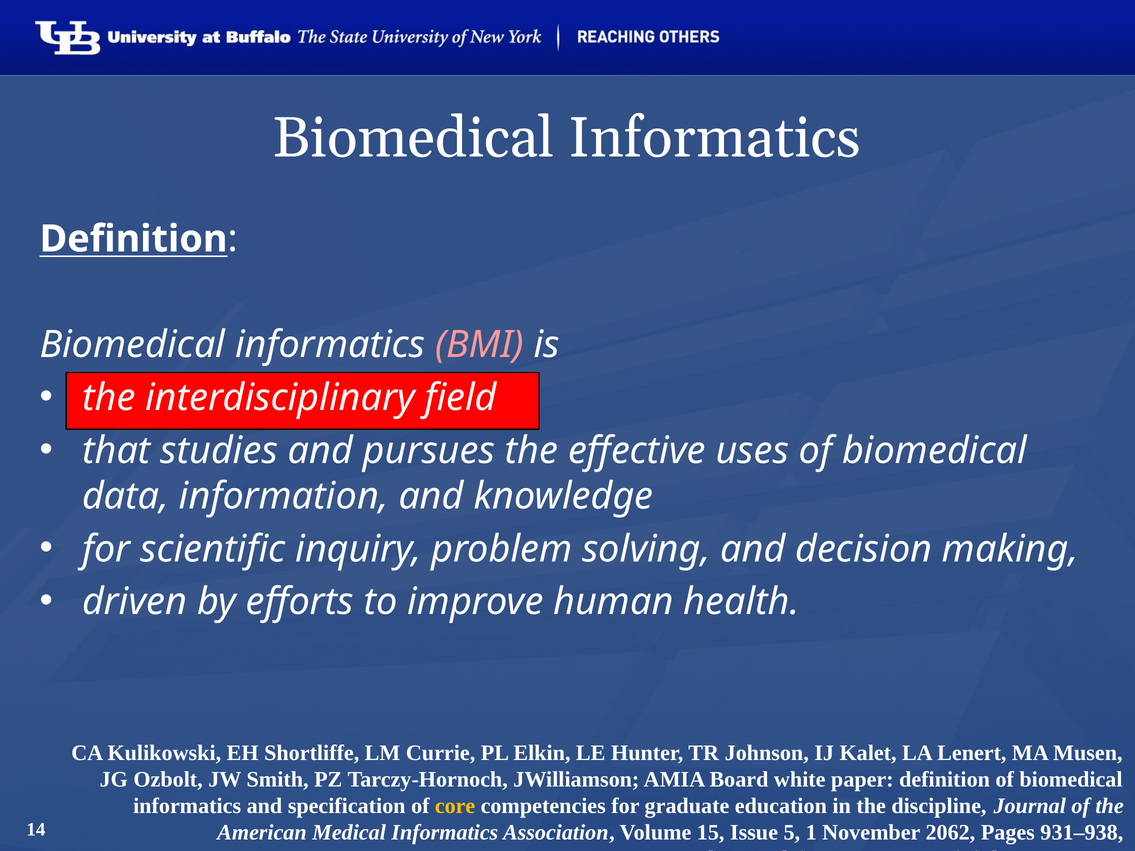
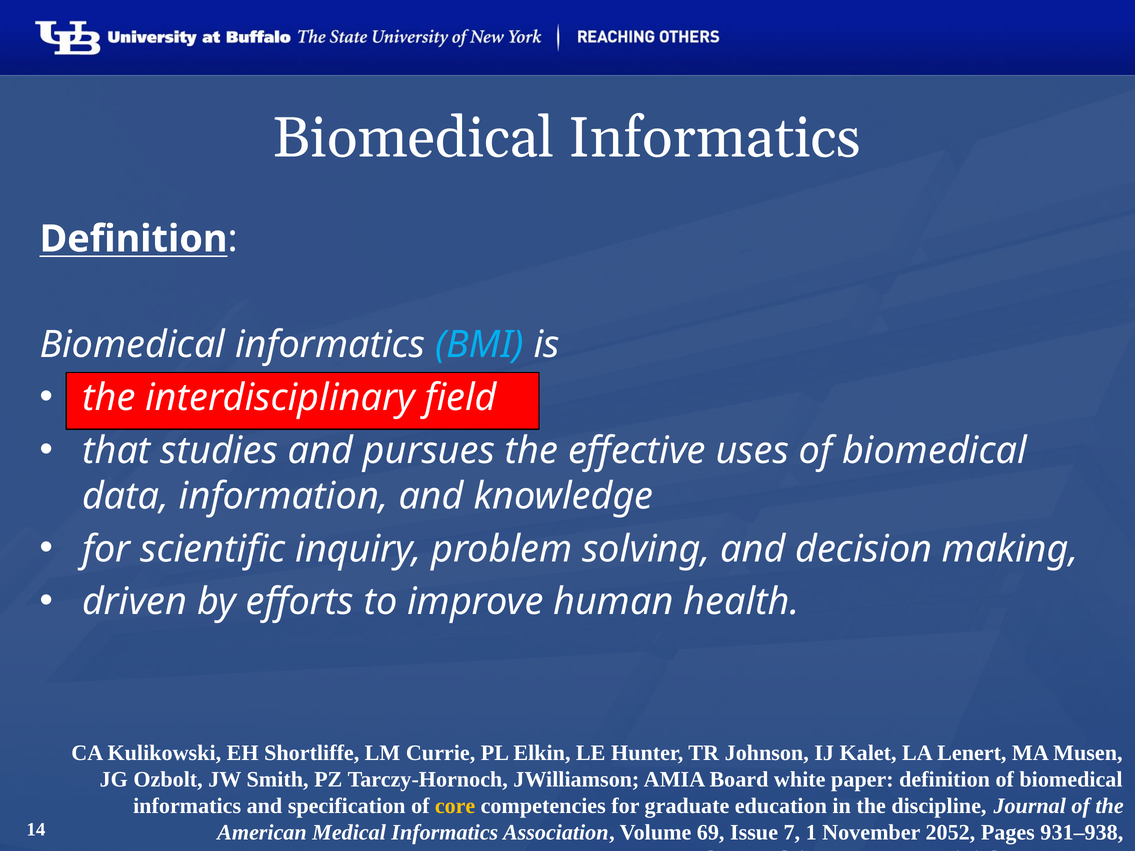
BMI colour: pink -> light blue (479, 345)
15: 15 -> 69 (711, 833)
5: 5 -> 7 (792, 833)
2062: 2062 -> 2052 (950, 833)
